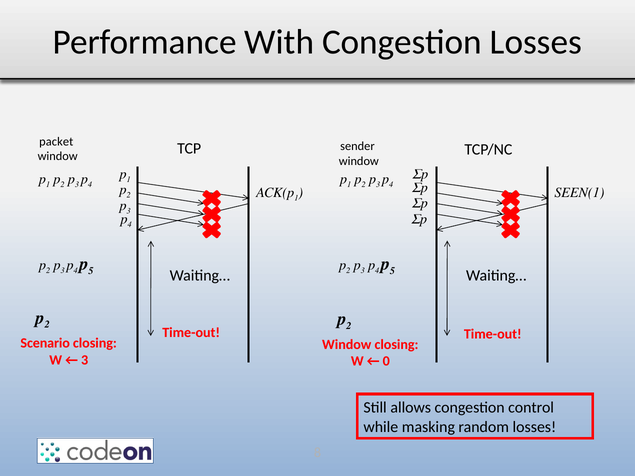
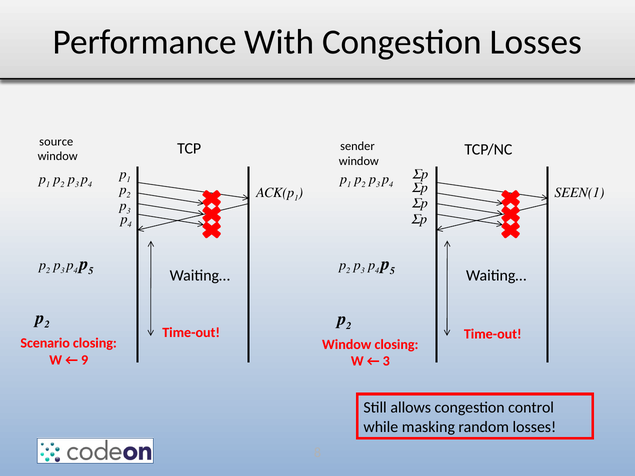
packet: packet -> source (56, 142)
3: 3 -> 9 (85, 360)
0: 0 -> 3 (386, 362)
